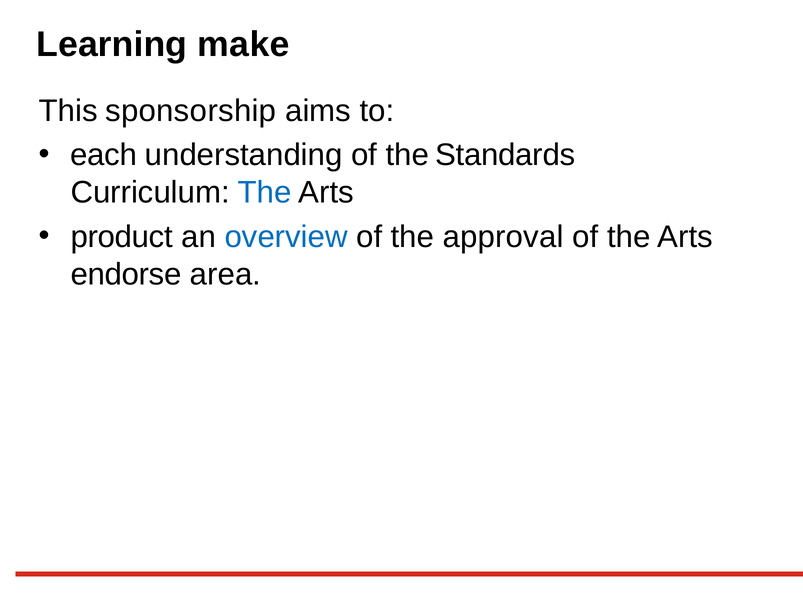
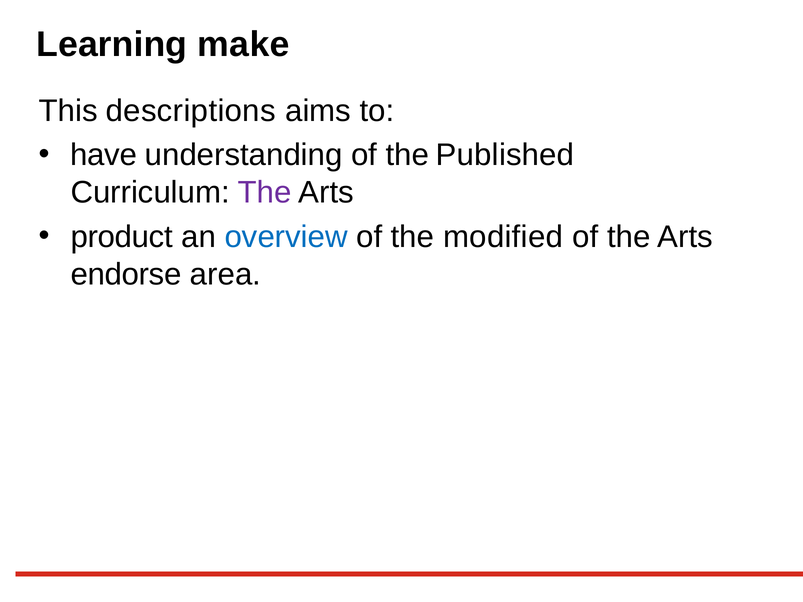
sponsorship: sponsorship -> descriptions (191, 111)
each: each -> have (104, 155)
Standards: Standards -> Published (505, 155)
The colour: blue -> purple (265, 193)
approval: approval -> modified (503, 237)
